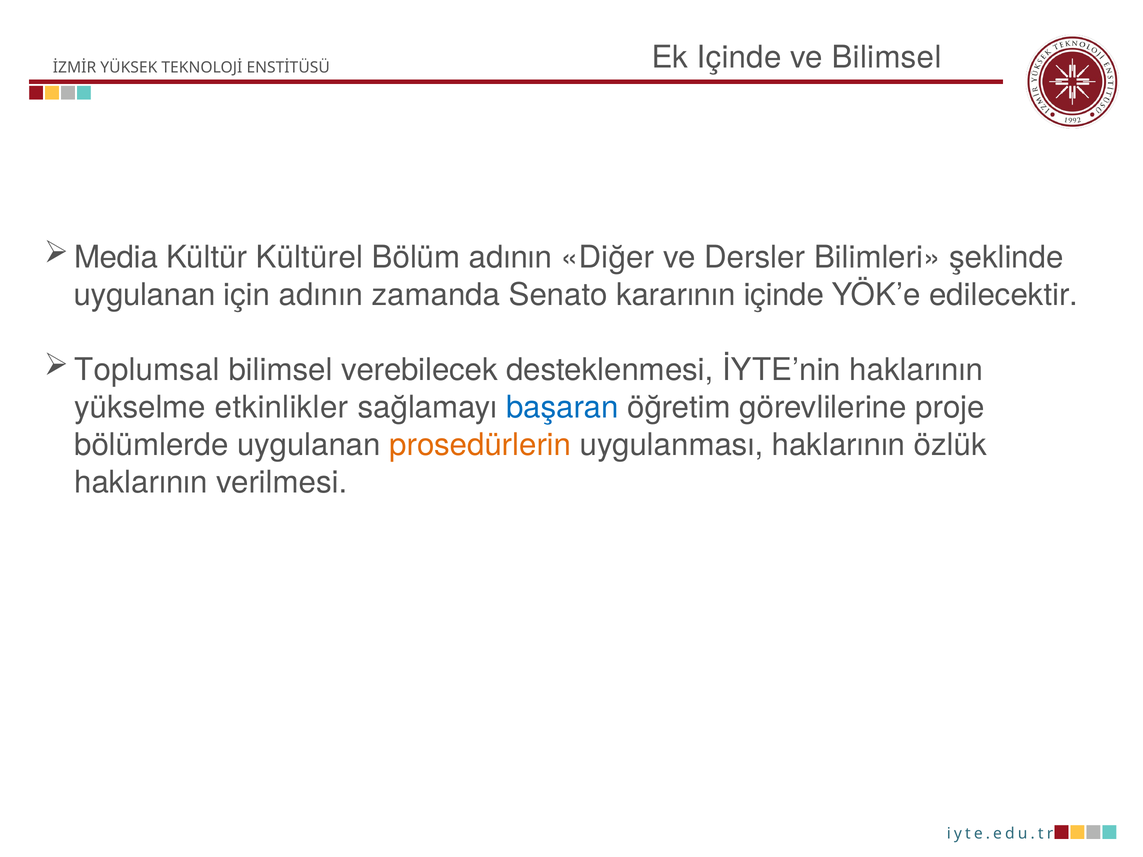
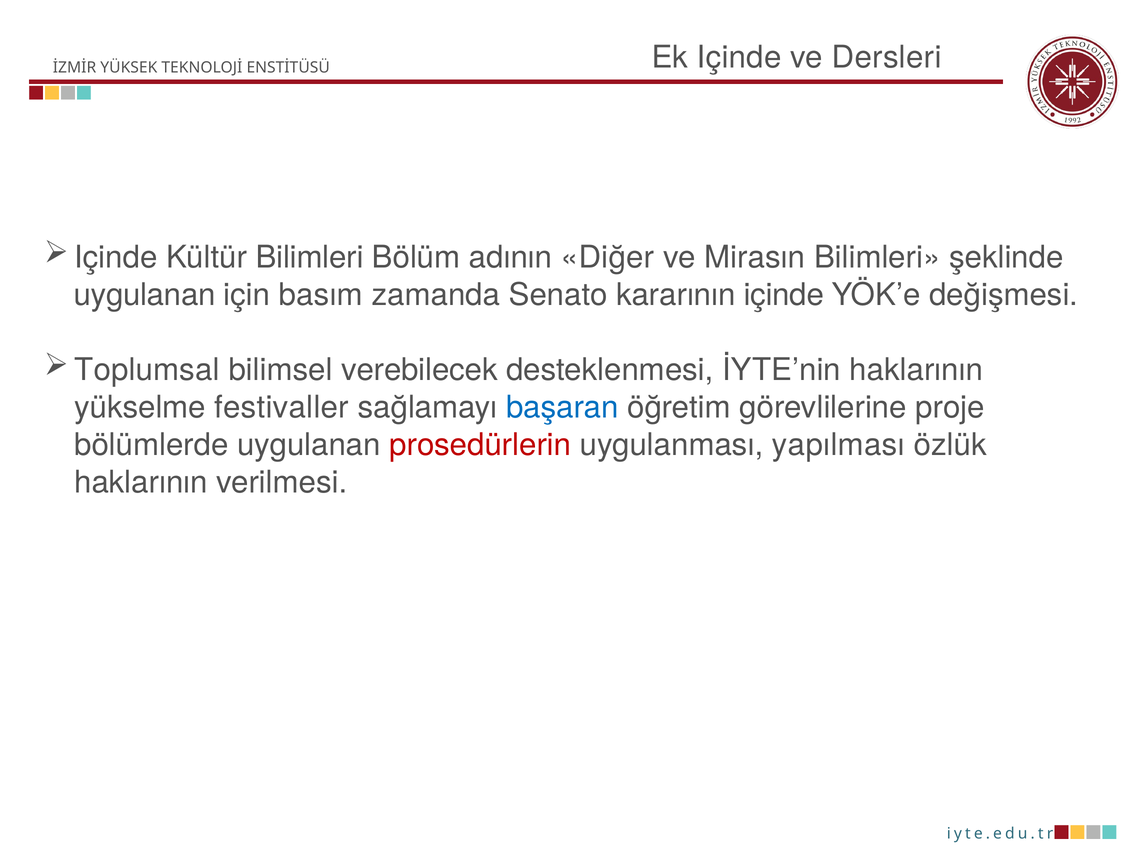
ve Bilimsel: Bilimsel -> Dersleri (887, 57)
Media: Media -> Içinde (116, 258)
Kültür Kültürel: Kültürel -> Bilimleri (310, 258)
Dersler: Dersler -> Mirasın (755, 258)
için adının: adının -> basım (321, 295)
edilecektir: edilecektir -> değişmesi (1004, 295)
etkinlikler: etkinlikler -> festivaller (282, 408)
prosedürlerin colour: orange -> red (480, 445)
uygulanması haklarının: haklarının -> yapılması (838, 445)
